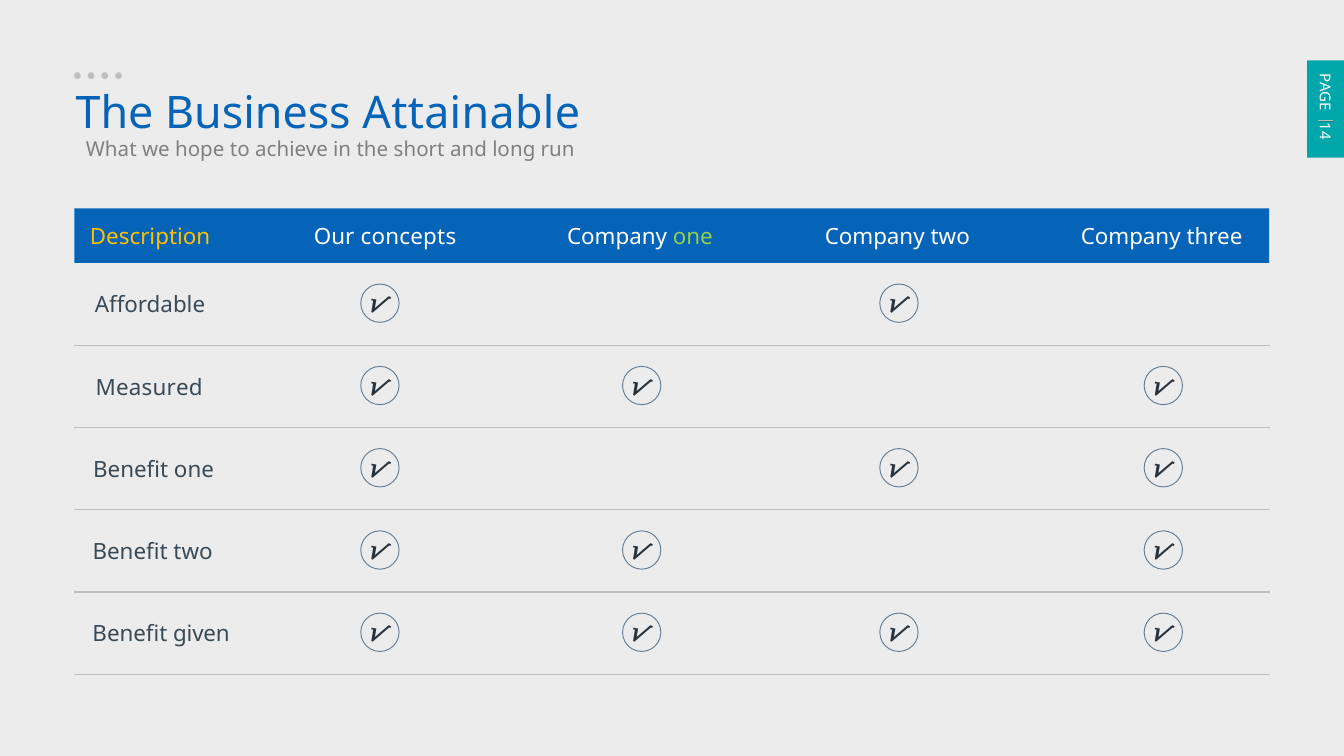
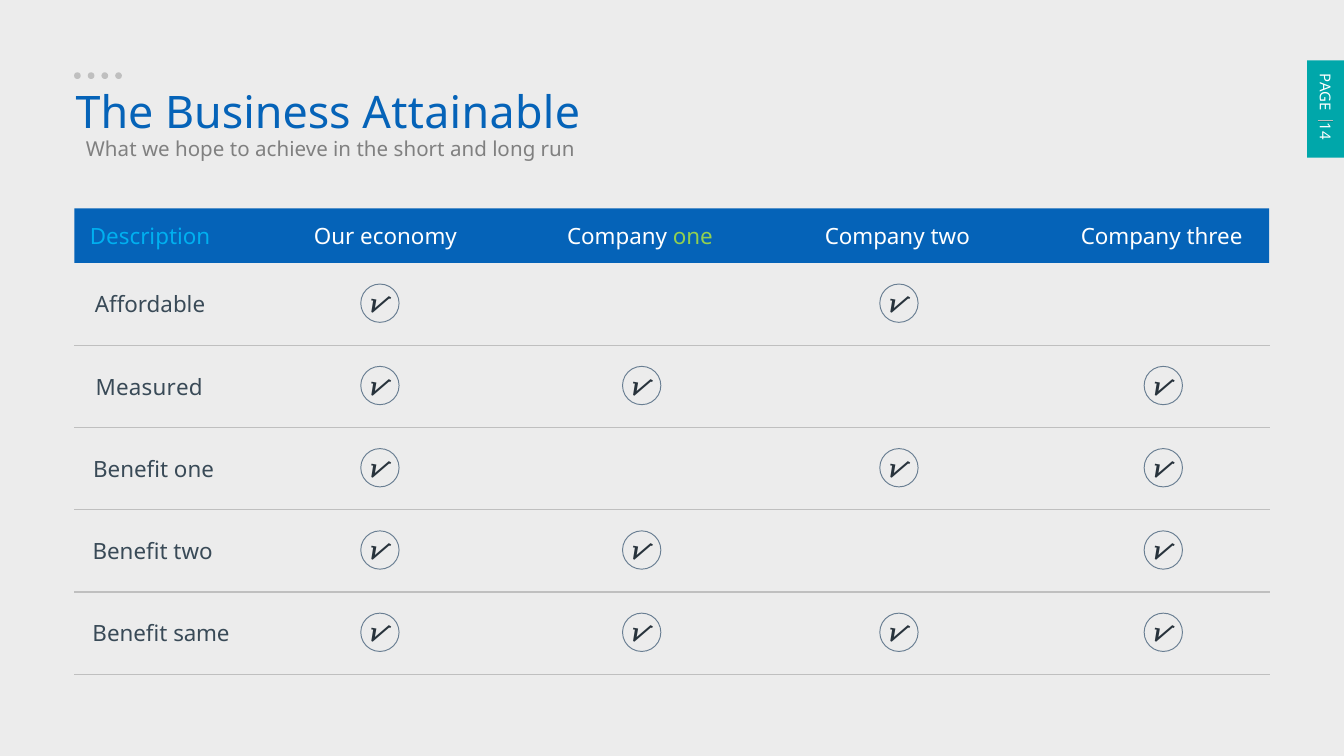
Description colour: yellow -> light blue (150, 237)
concepts: concepts -> economy (409, 237)
given: given -> same (201, 634)
